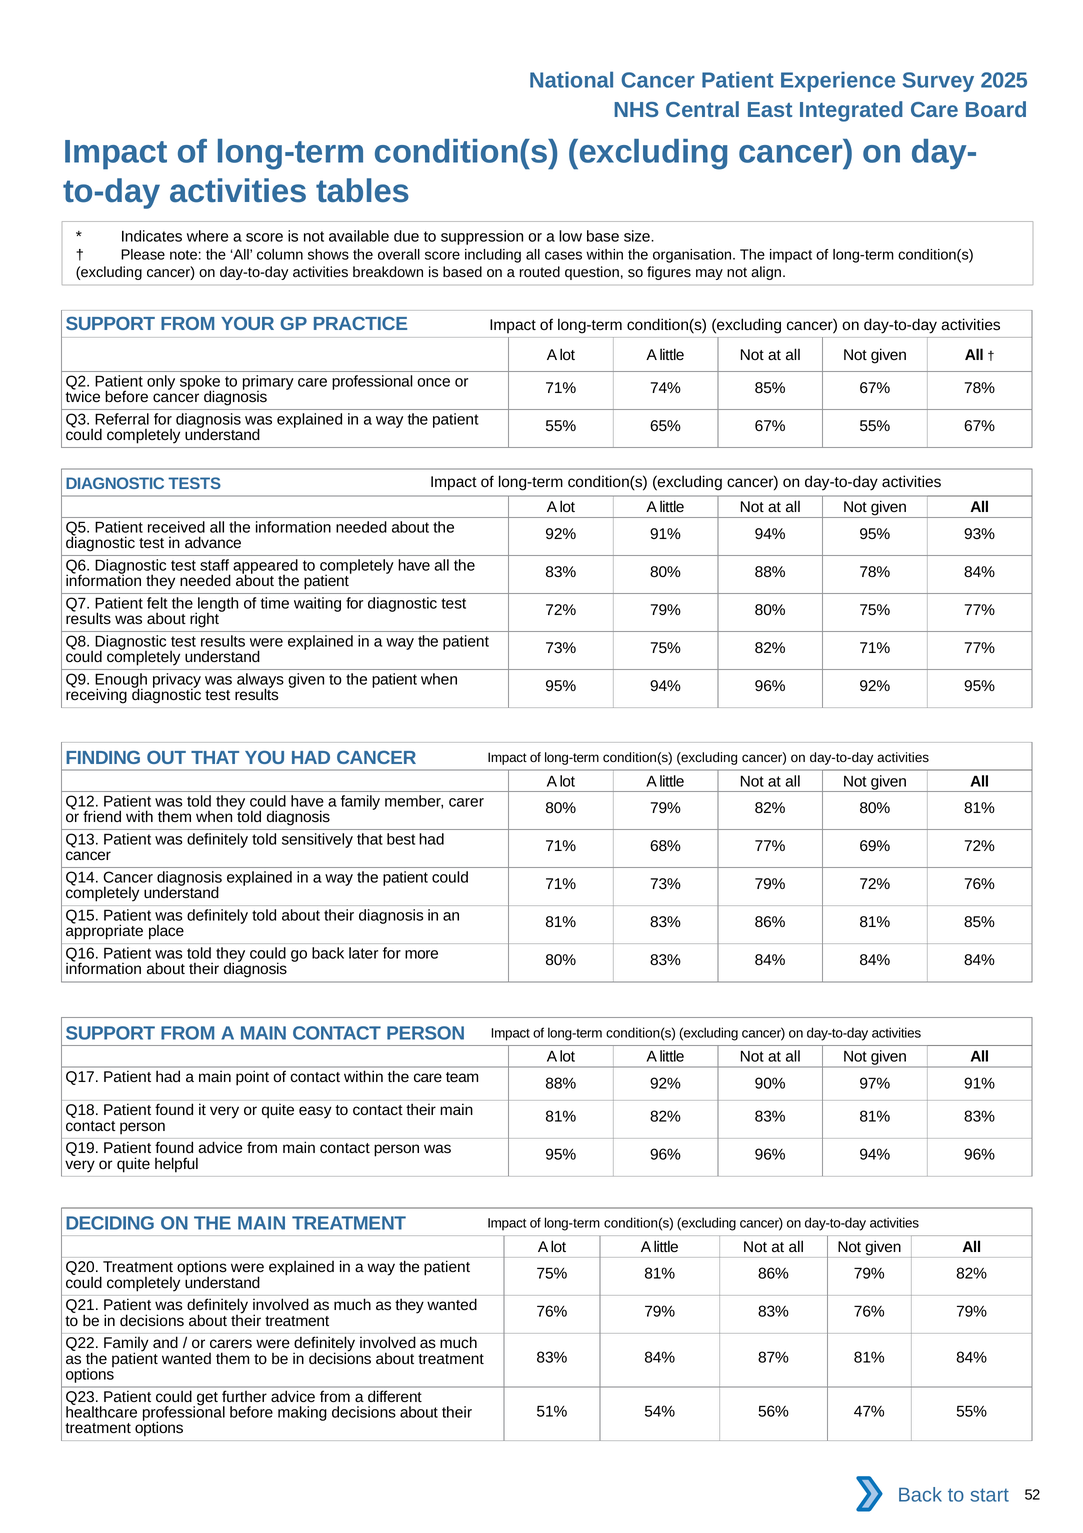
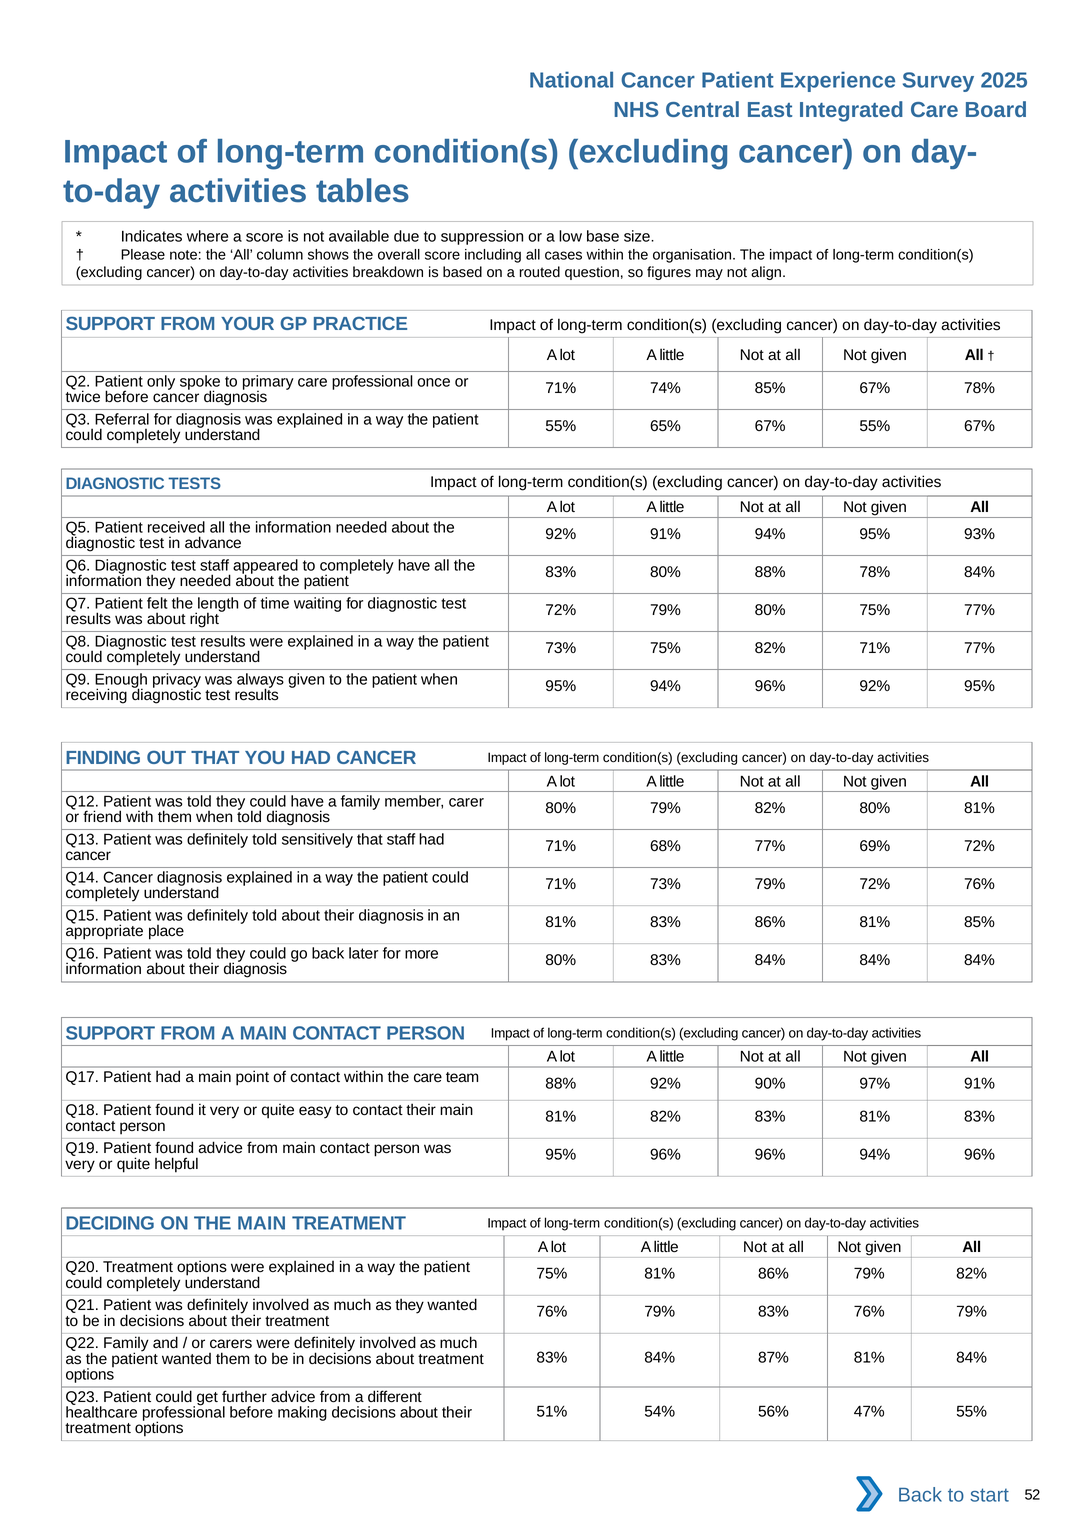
that best: best -> staff (401, 839)
